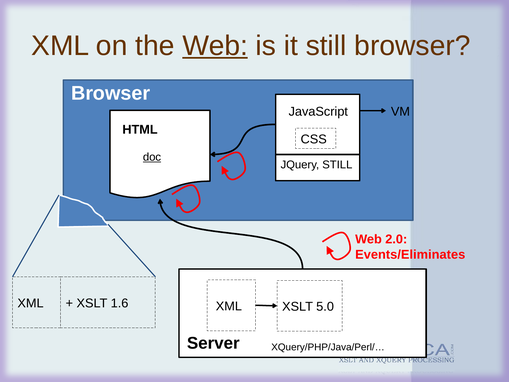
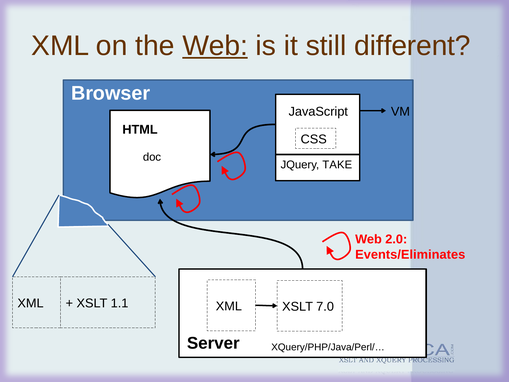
still browser: browser -> different (413, 46)
doc underline: present -> none (152, 157)
JQuery STILL: STILL -> TAKE (337, 165)
1.6: 1.6 -> 1.1 (120, 303)
5.0: 5.0 -> 7.0 (325, 307)
